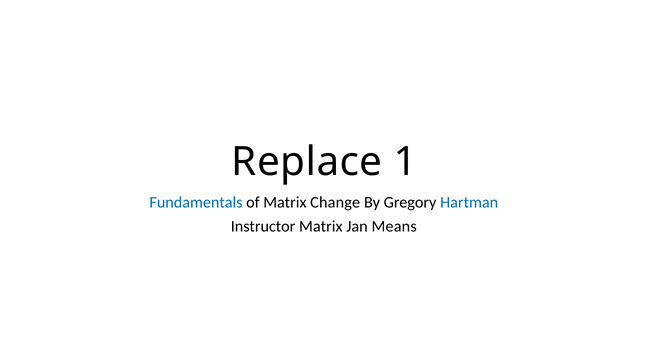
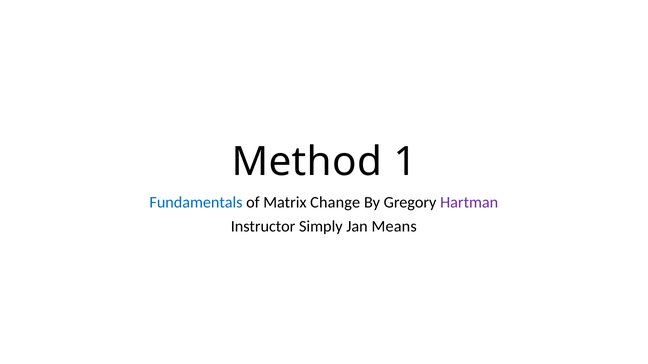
Replace: Replace -> Method (307, 162)
Hartman colour: blue -> purple (469, 203)
Instructor Matrix: Matrix -> Simply (321, 227)
